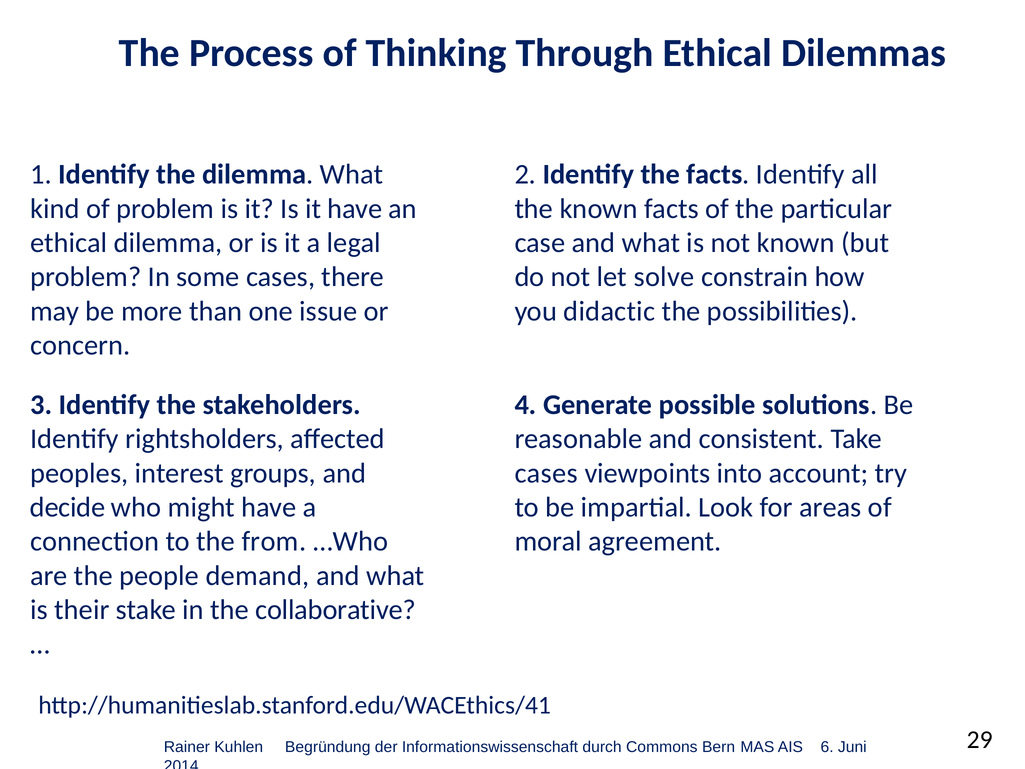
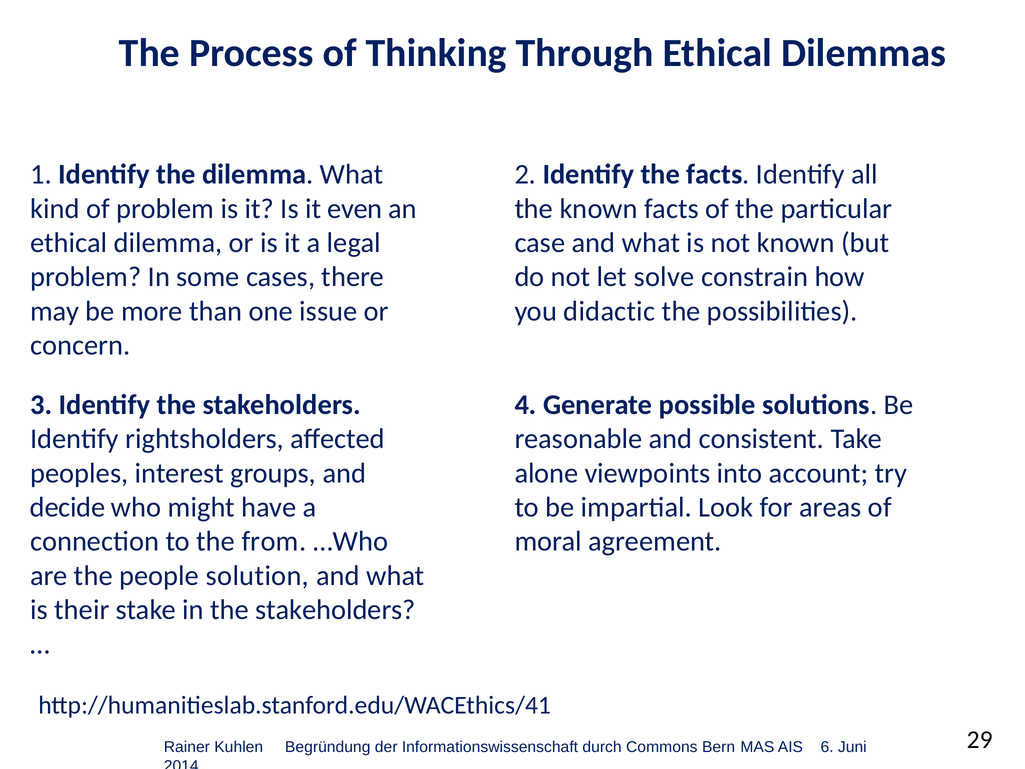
it have: have -> even (355, 209)
cases: cases -> alone (546, 473)
demand: demand -> solution (257, 576)
in the collaborative: collaborative -> stakeholders (335, 610)
